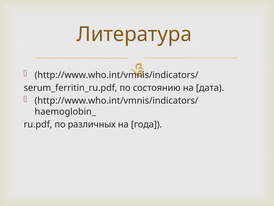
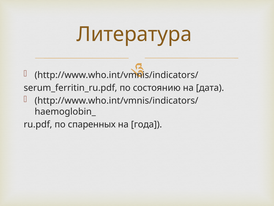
различных: различных -> спаренных (92, 124)
